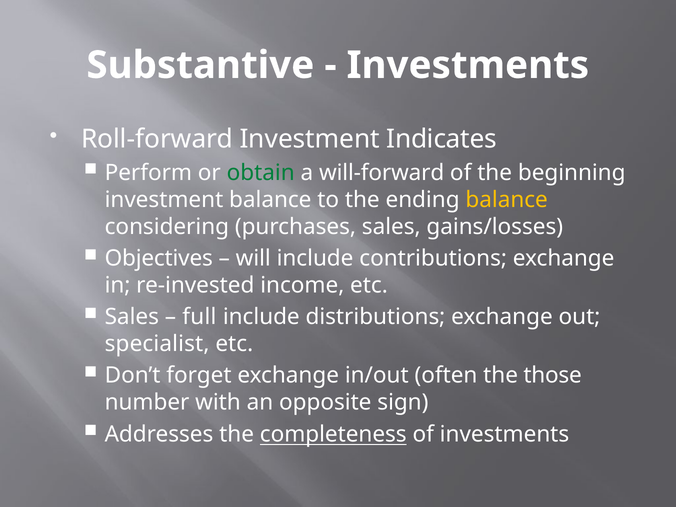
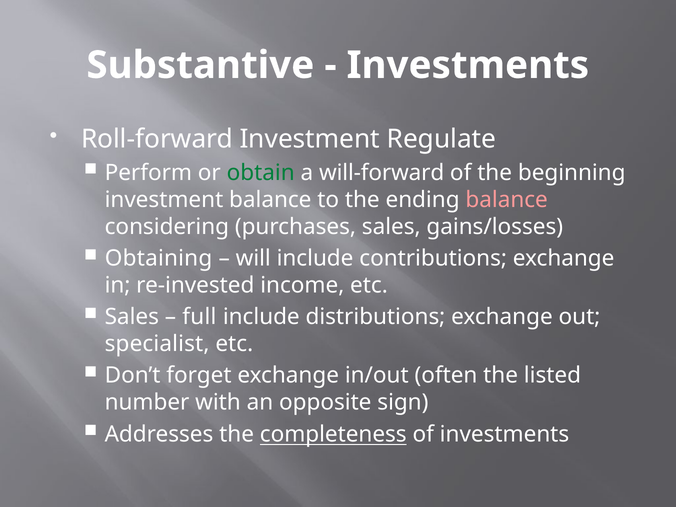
Indicates: Indicates -> Regulate (441, 139)
balance colour: yellow -> pink (507, 200)
Objectives: Objectives -> Obtaining (159, 258)
those: those -> listed (552, 375)
